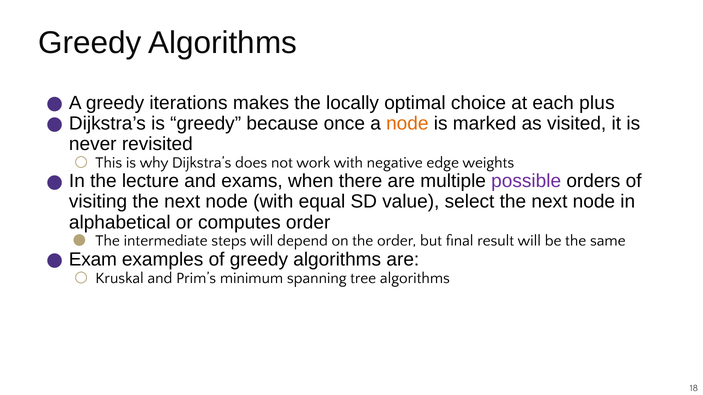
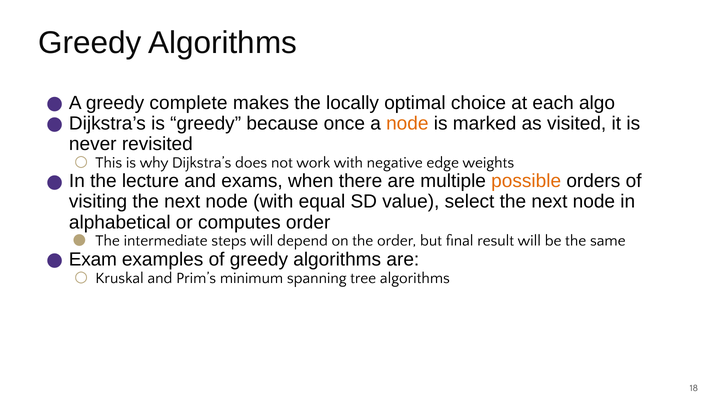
iterations: iterations -> complete (188, 103)
plus: plus -> algo (597, 103)
possible colour: purple -> orange (526, 181)
